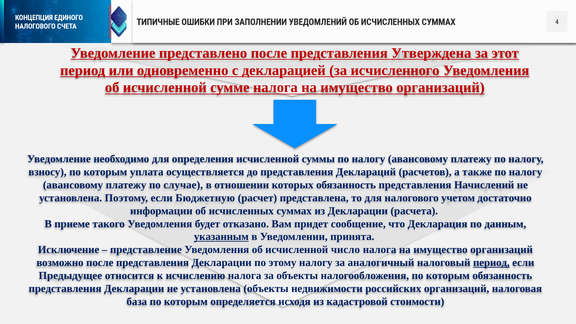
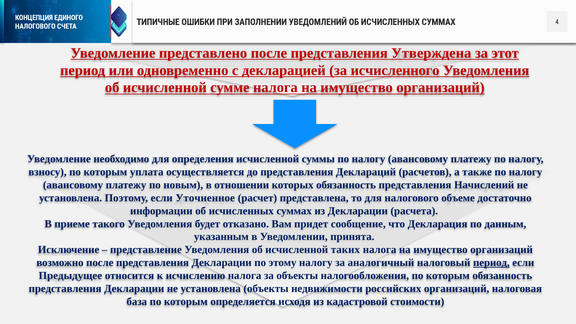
случае: случае -> новым (183, 185)
Бюджетную: Бюджетную -> Уточненное (205, 198)
учетом: учетом -> объеме (458, 198)
указанным underline: present -> none (221, 237)
число: число -> таких (345, 250)
